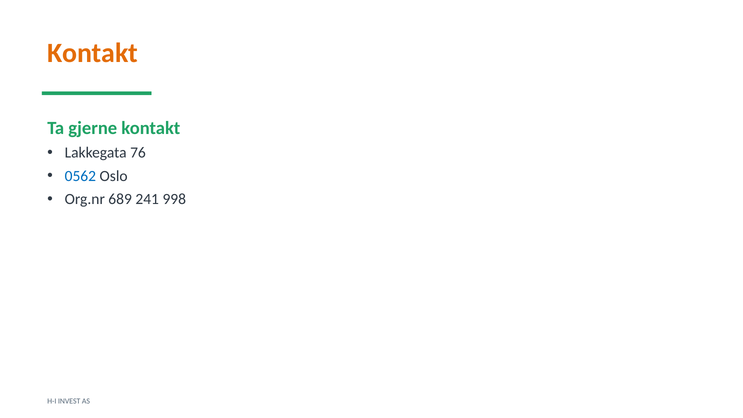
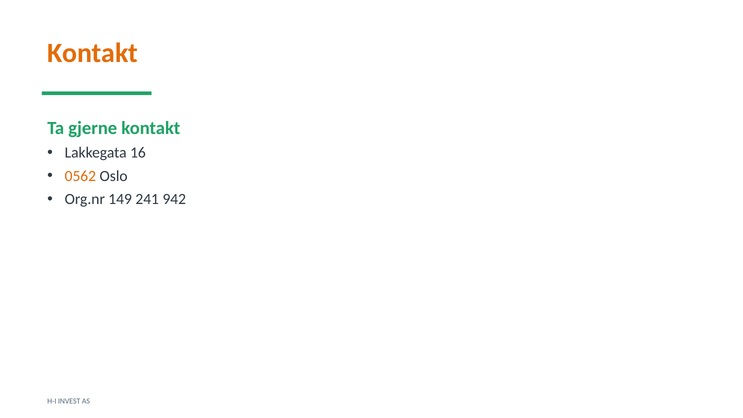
76: 76 -> 16 (138, 153)
0562 colour: blue -> orange (80, 176)
689: 689 -> 149 (120, 199)
998: 998 -> 942 (174, 199)
